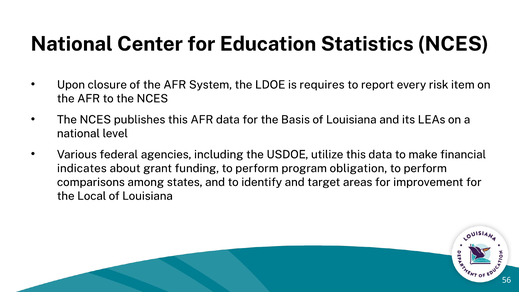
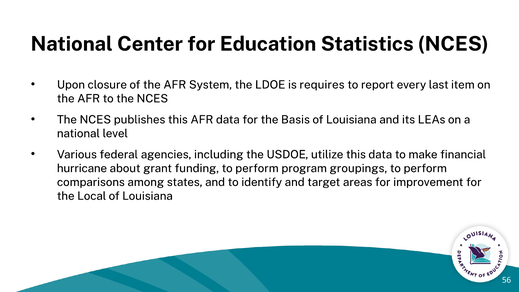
risk: risk -> last (439, 85)
indicates: indicates -> hurricane (82, 168)
obligation: obligation -> groupings (358, 168)
